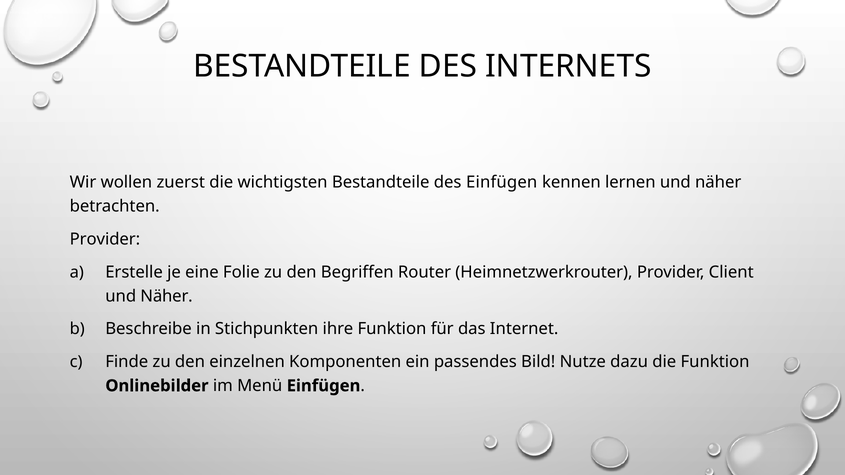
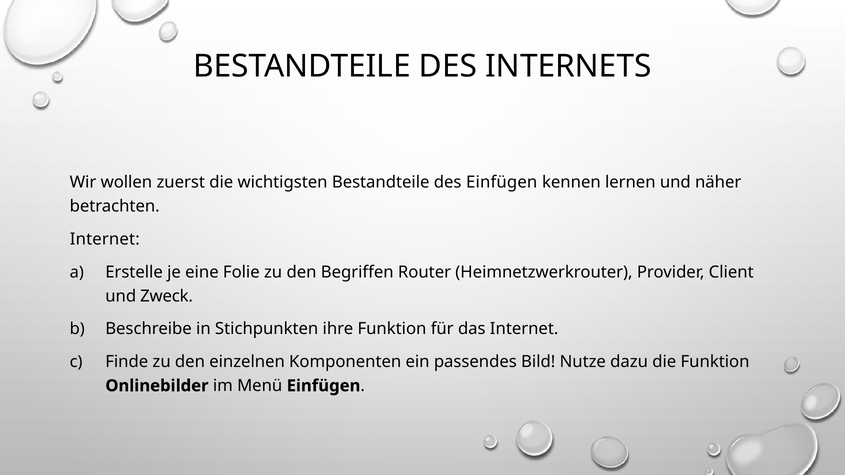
Provider: Provider -> Internet (105, 239)
Näher: Näher -> Zweck (167, 296)
